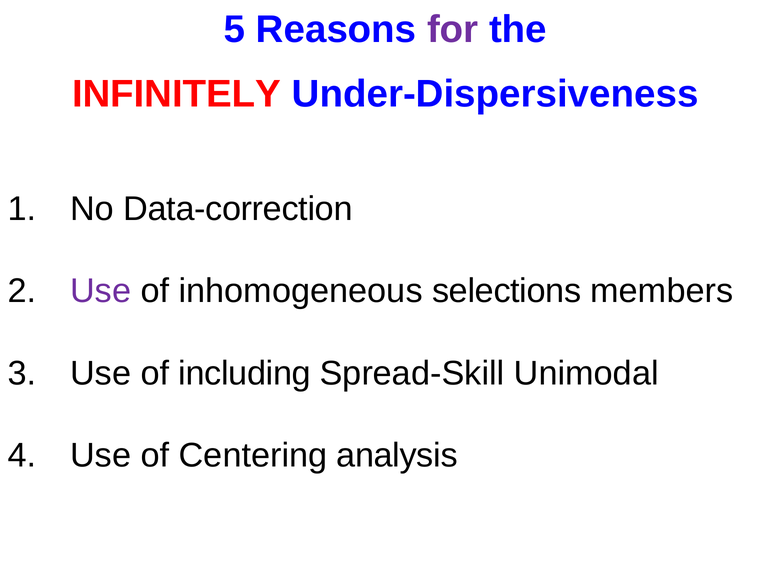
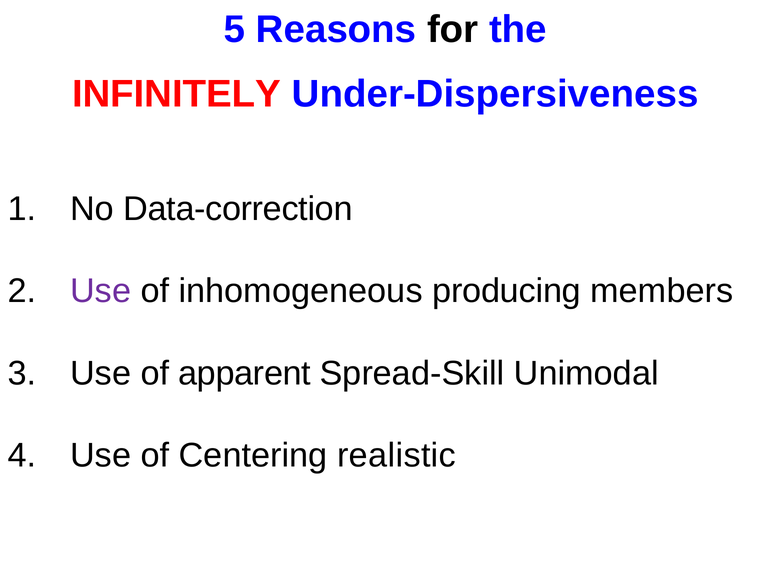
for colour: purple -> black (453, 30)
selections: selections -> producing (507, 291)
including: including -> apparent (245, 373)
analysis: analysis -> realistic (397, 456)
